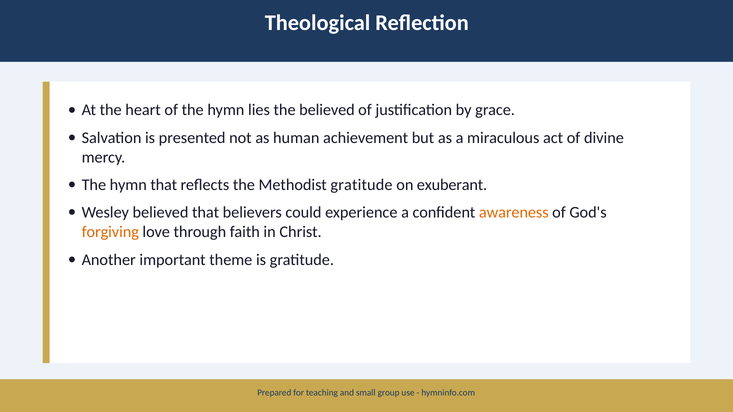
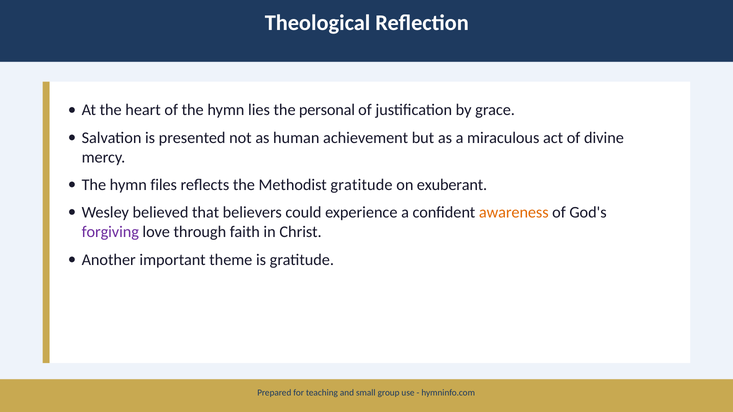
the believed: believed -> personal (327, 110)
hymn that: that -> files (164, 185)
forgiving colour: orange -> purple (110, 232)
